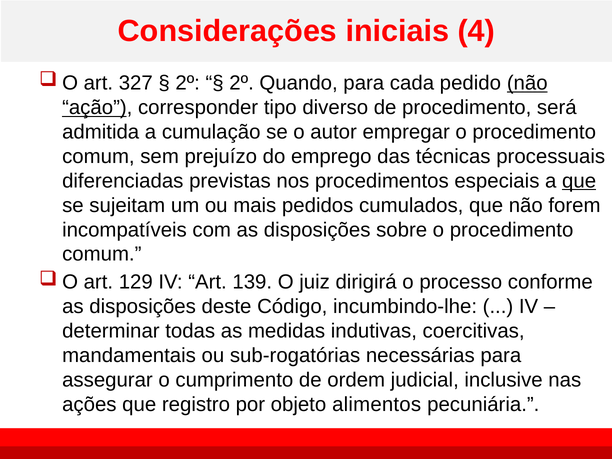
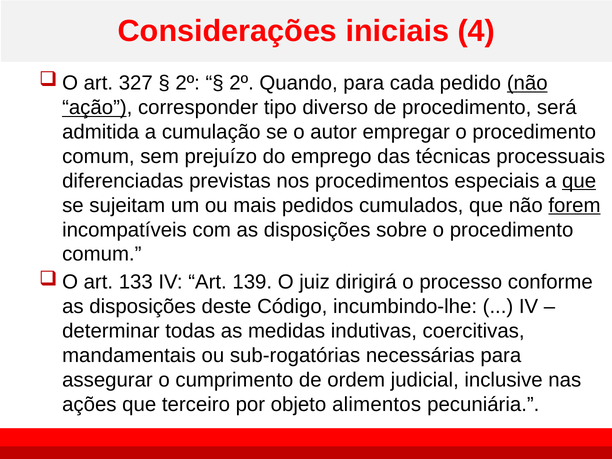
forem underline: none -> present (575, 205)
129: 129 -> 133 (136, 282)
registro: registro -> terceiro (196, 405)
